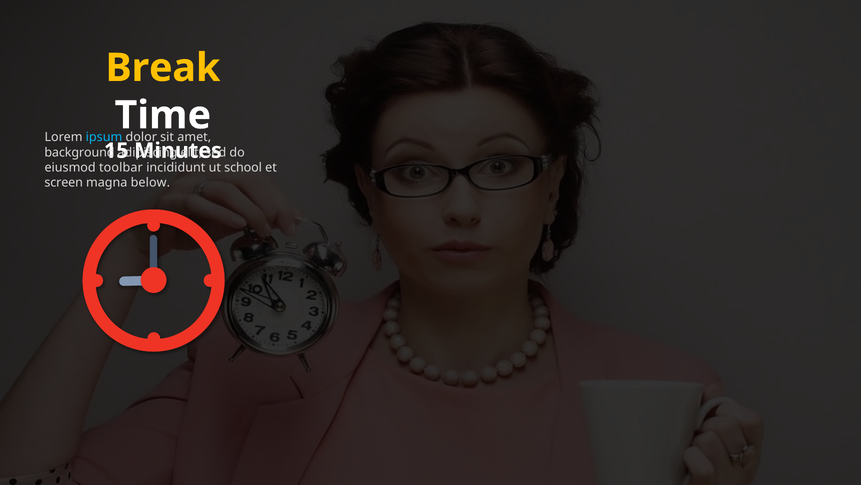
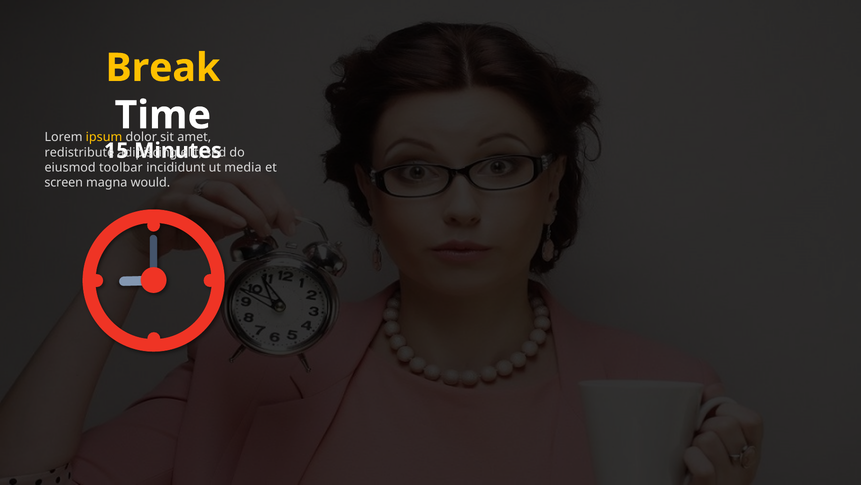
ipsum colour: light blue -> yellow (104, 137)
background: background -> redistribute (79, 152)
school: school -> media (243, 167)
below: below -> would (150, 182)
